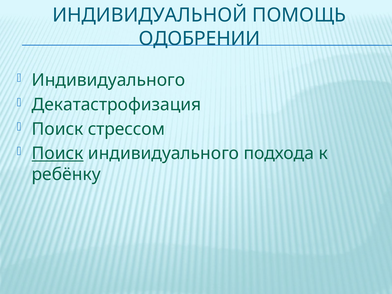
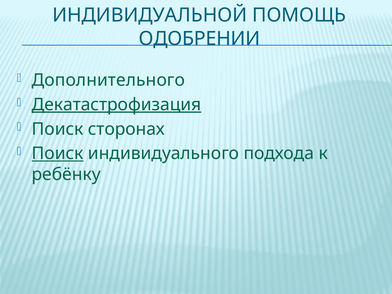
Индивидуального: Индивидуального -> Дополнительного (108, 80)
Декатастрофизация underline: none -> present (116, 105)
стрессом: стрессом -> сторонах (126, 129)
